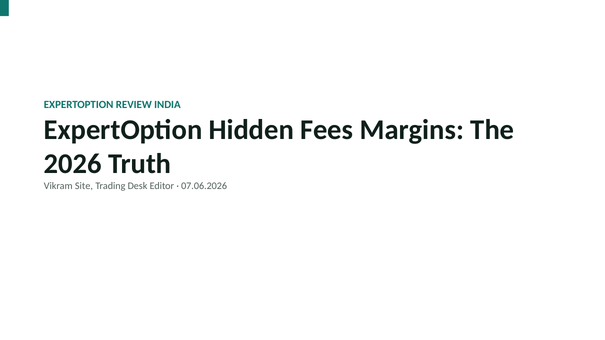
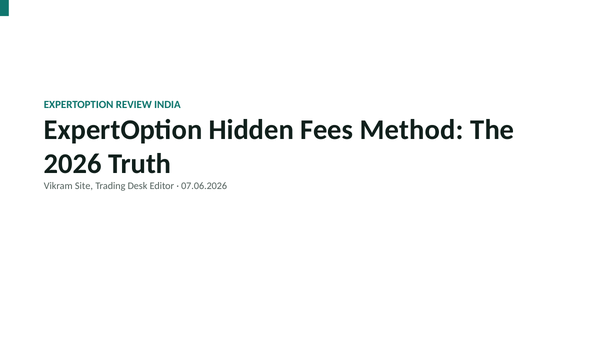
Margins: Margins -> Method (412, 130)
